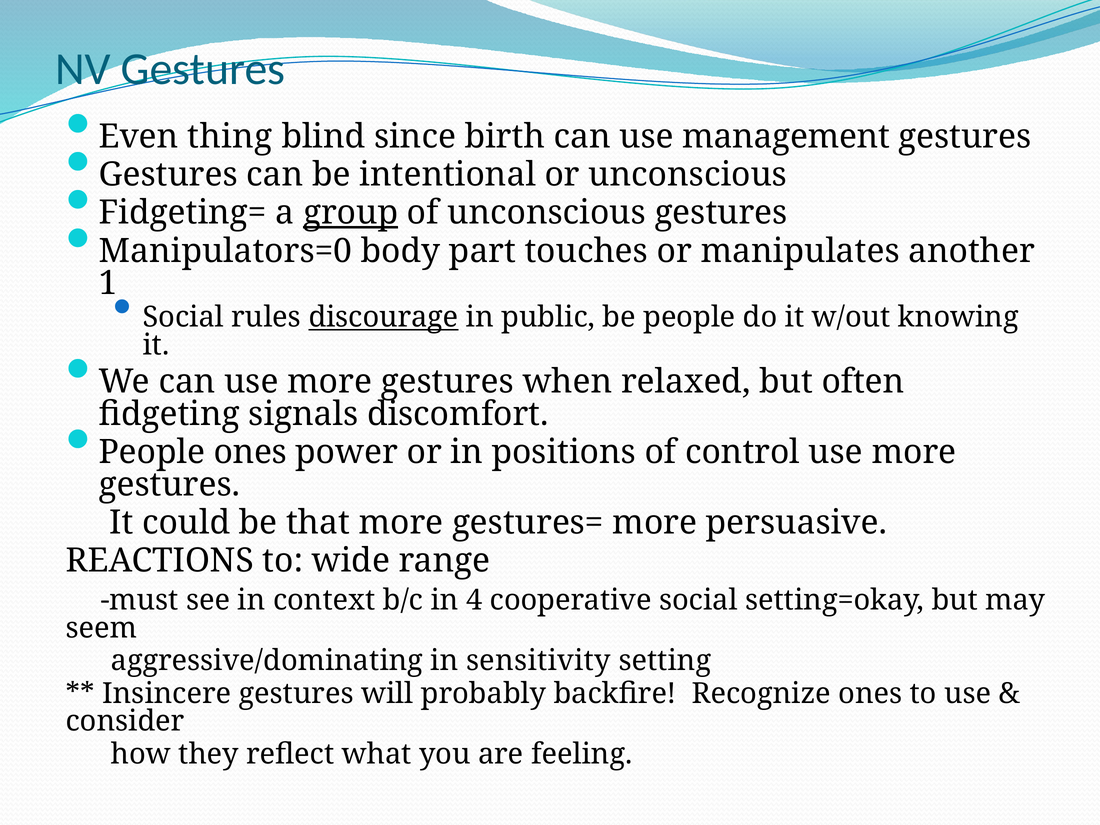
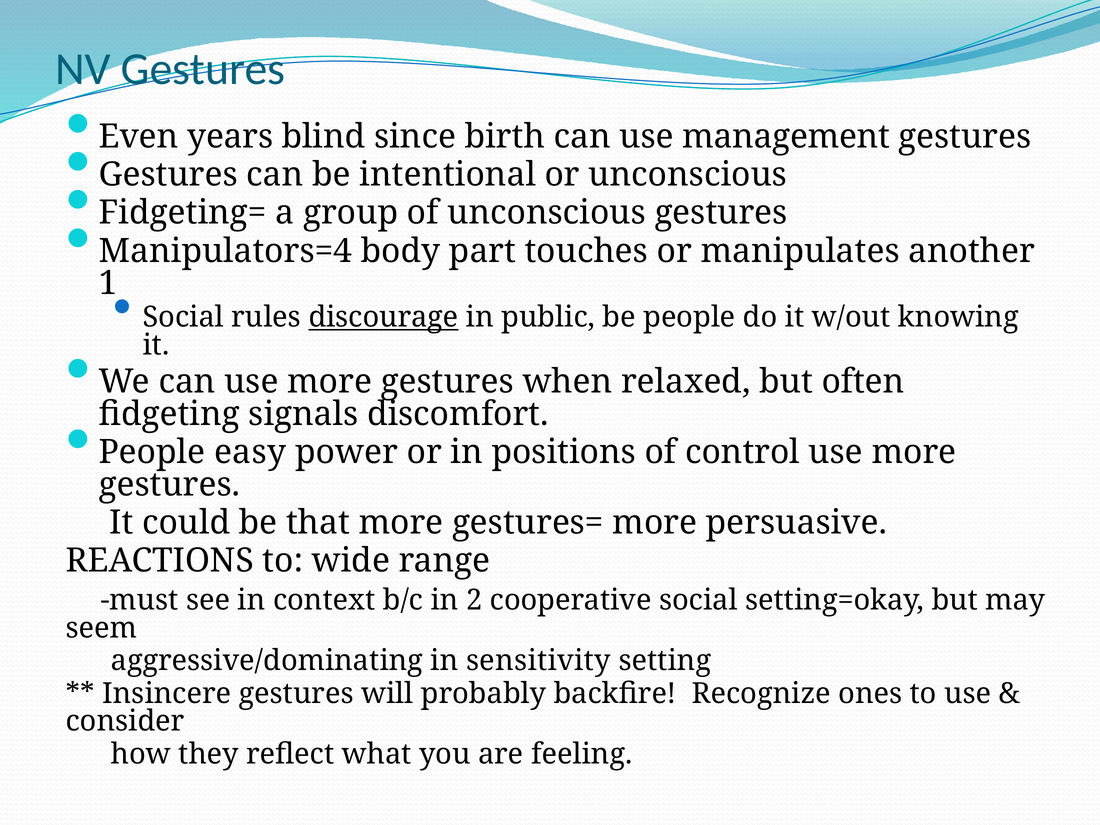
thing: thing -> years (230, 137)
group underline: present -> none (351, 213)
Manipulators=0: Manipulators=0 -> Manipulators=4 (226, 251)
People ones: ones -> easy (250, 452)
4: 4 -> 2 (474, 600)
